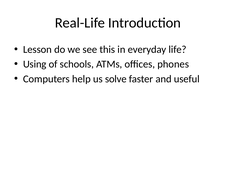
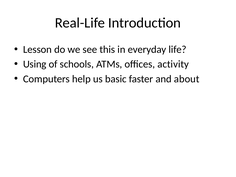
phones: phones -> activity (173, 64)
solve: solve -> basic (116, 79)
useful: useful -> about (187, 79)
